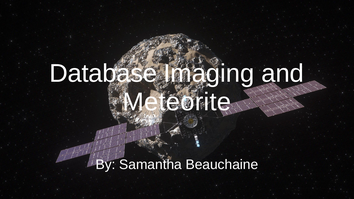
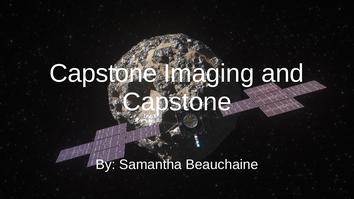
Database: Database -> Capstone (103, 73)
Meteorite: Meteorite -> Capstone (177, 102)
